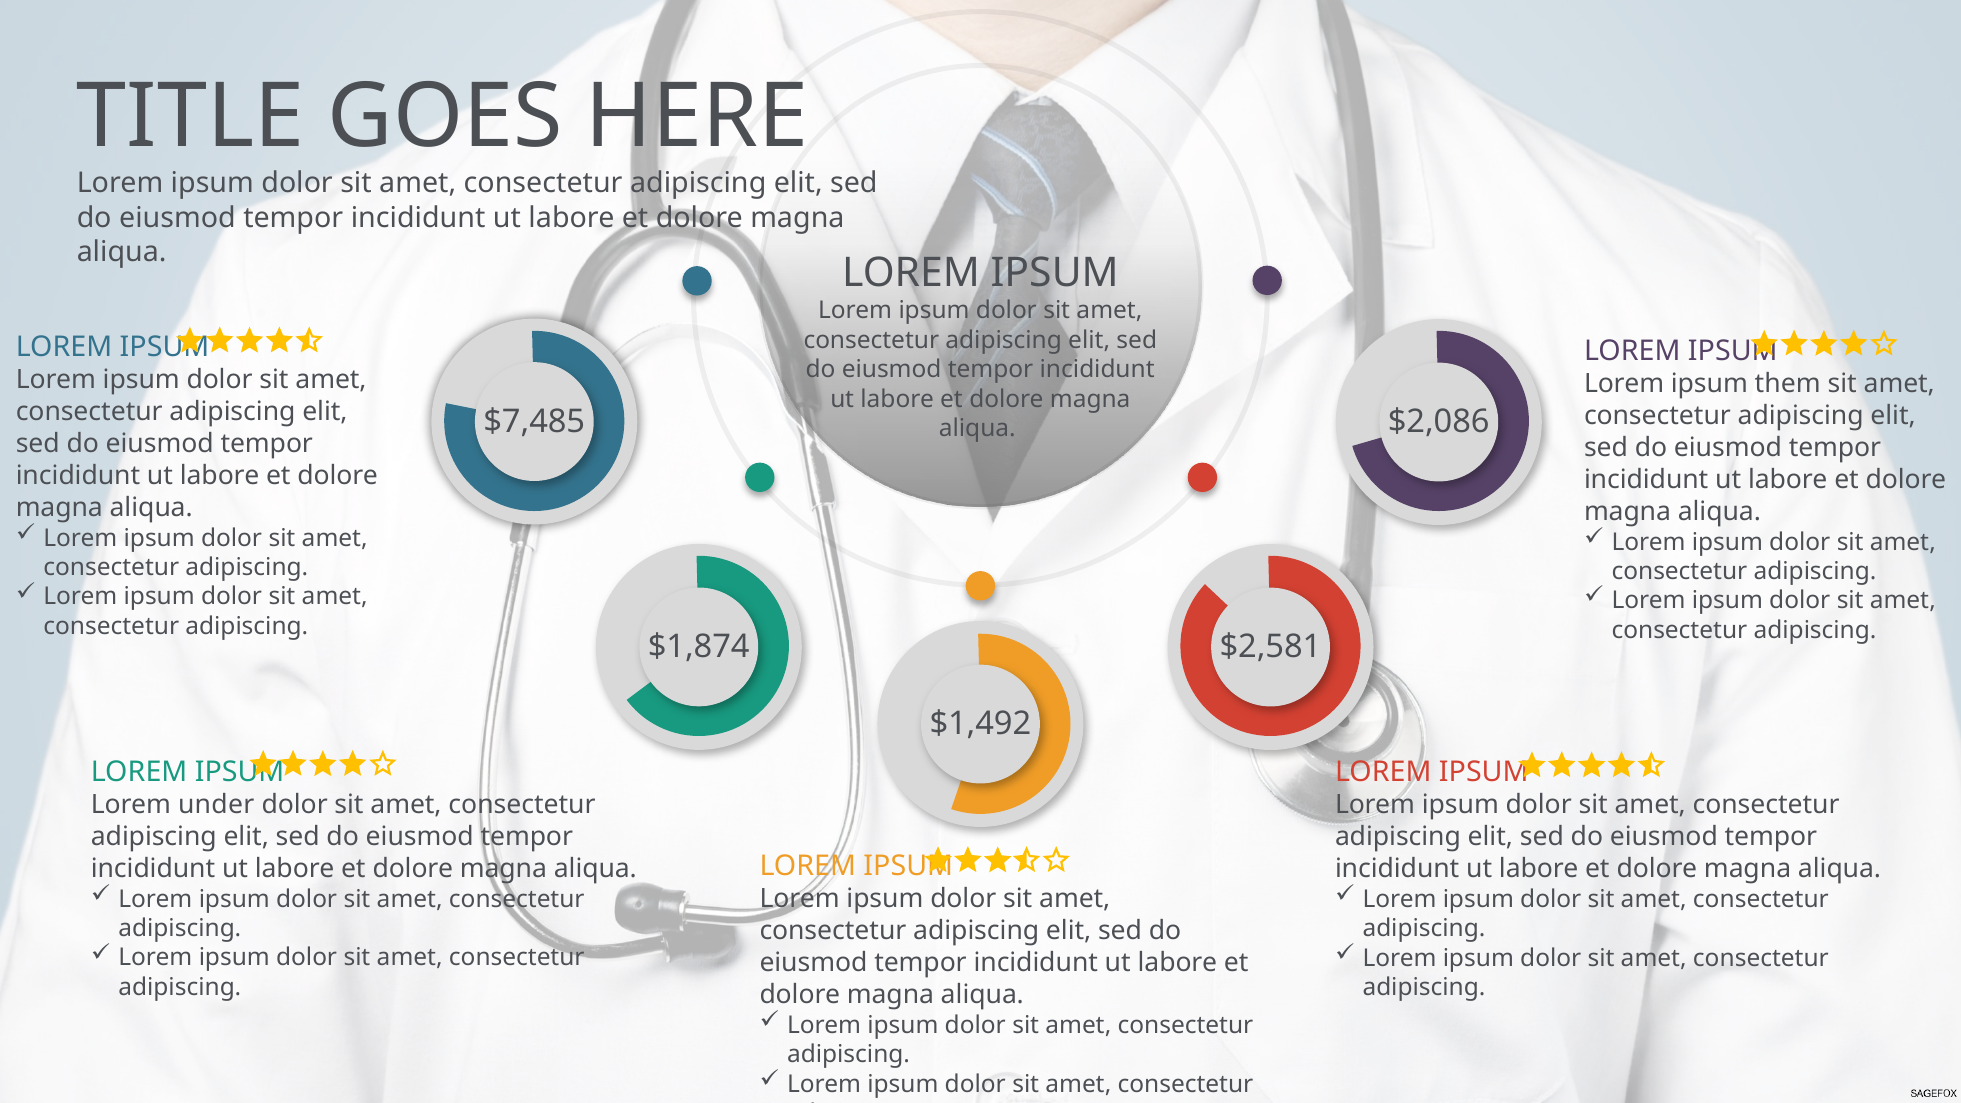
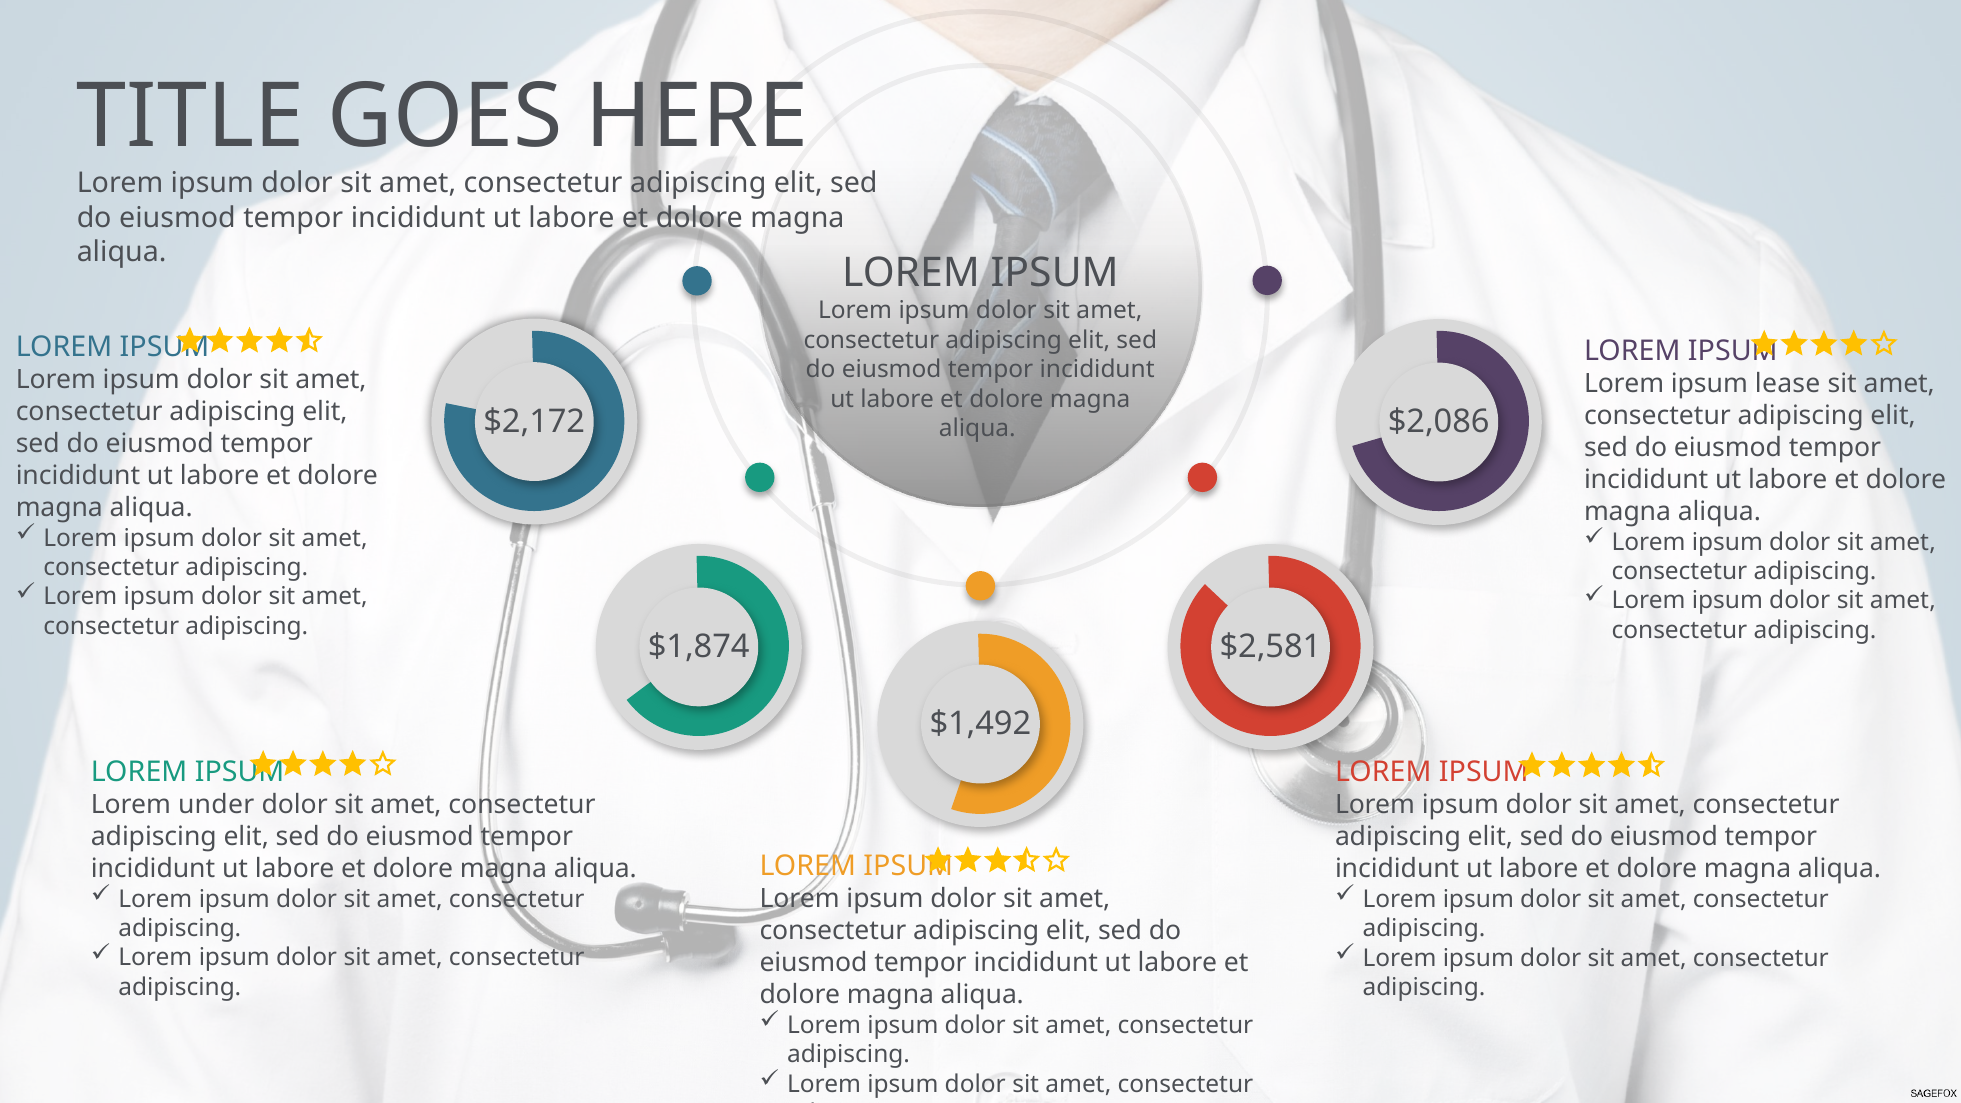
them: them -> lease (1788, 384)
$7,485: $7,485 -> $2,172 (534, 421)
